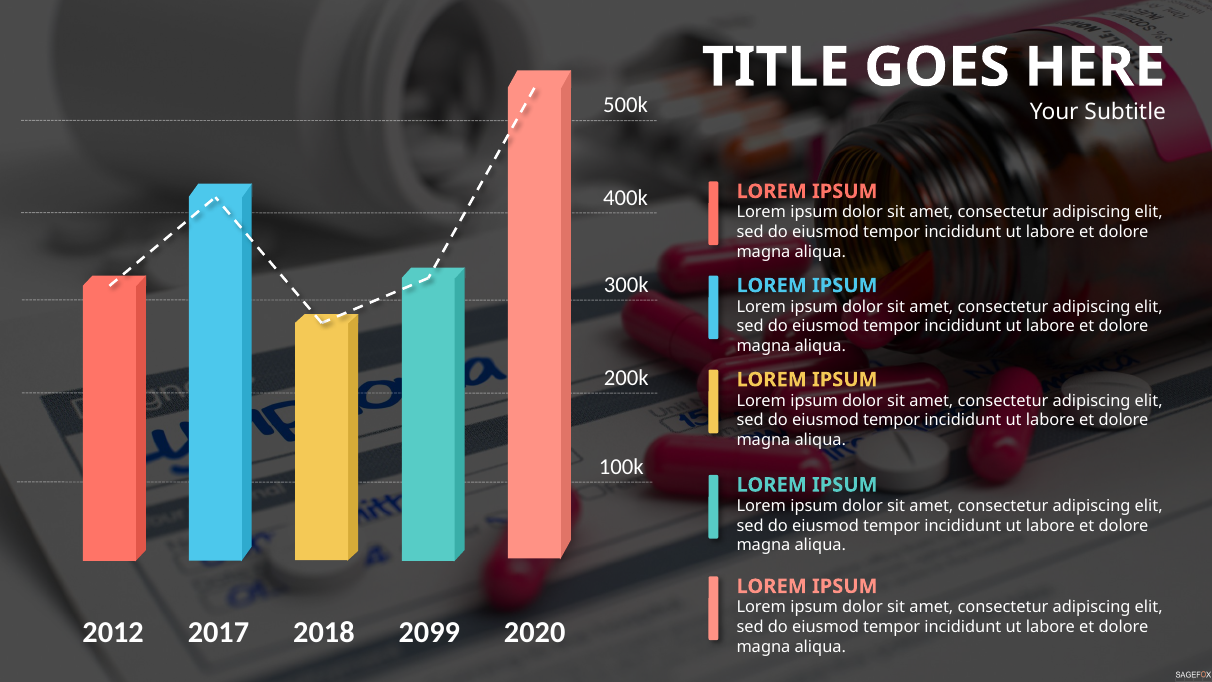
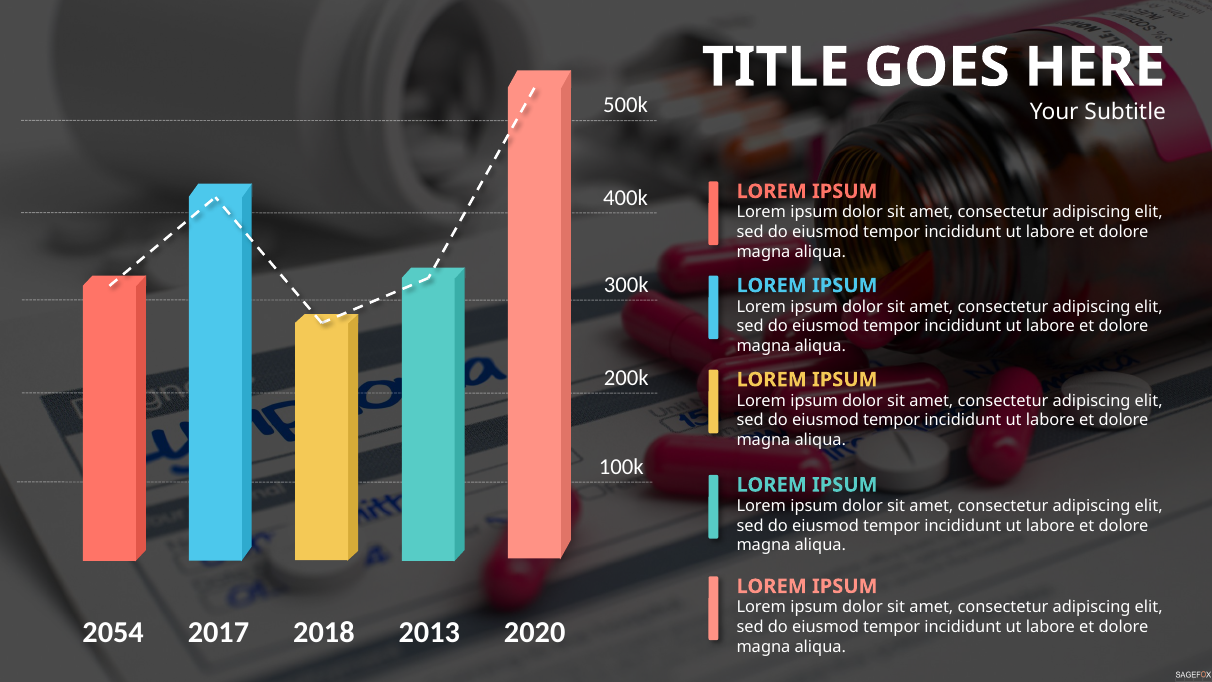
2012: 2012 -> 2054 (113, 632)
2099: 2099 -> 2013 (429, 632)
